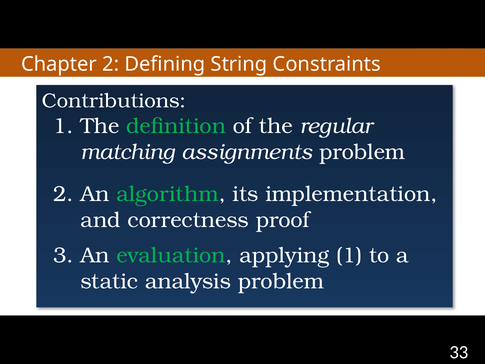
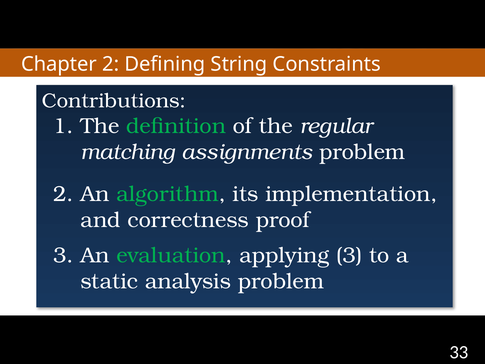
applying 1: 1 -> 3 (349, 255)
